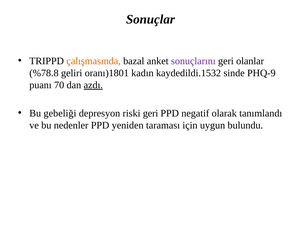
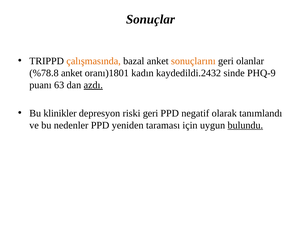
sonuçlarını colour: purple -> orange (193, 61)
%78.8 geliri: geliri -> anket (72, 73)
kaydedildi.1532: kaydedildi.1532 -> kaydedildi.2432 (189, 73)
70: 70 -> 63 (59, 85)
gebeliği: gebeliği -> klinikler (60, 113)
bulundu underline: none -> present (245, 125)
